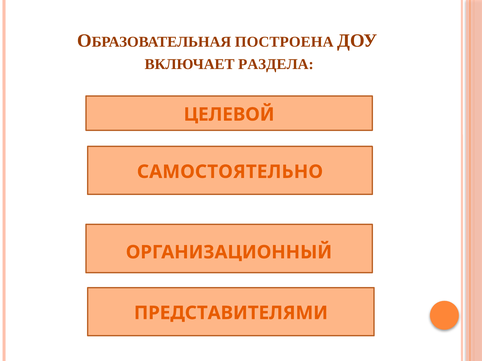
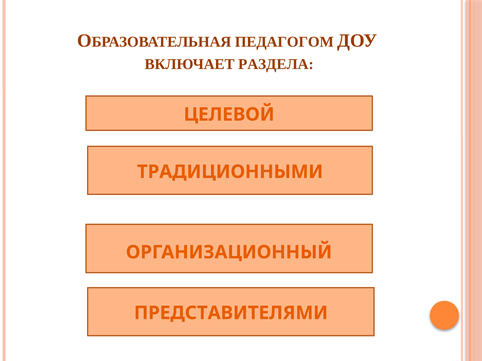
ПОСТРОЕНА: ПОСТРОЕНА -> ПЕДАГОГОМ (284, 42)
САМОСТОЯТЕЛЬНО: САМОСТОЯТЕЛЬНО -> ТРАДИЦИОННЫМИ (230, 172)
